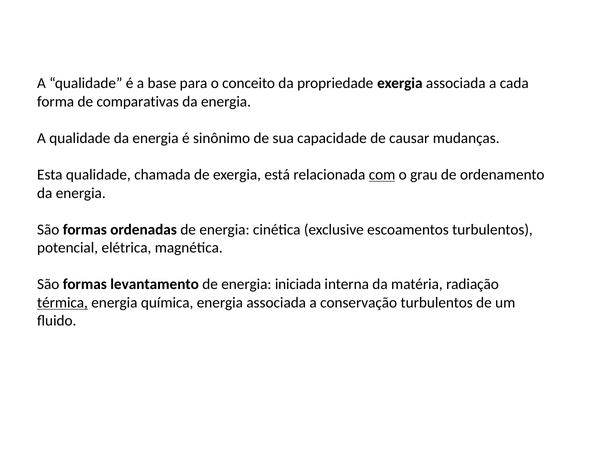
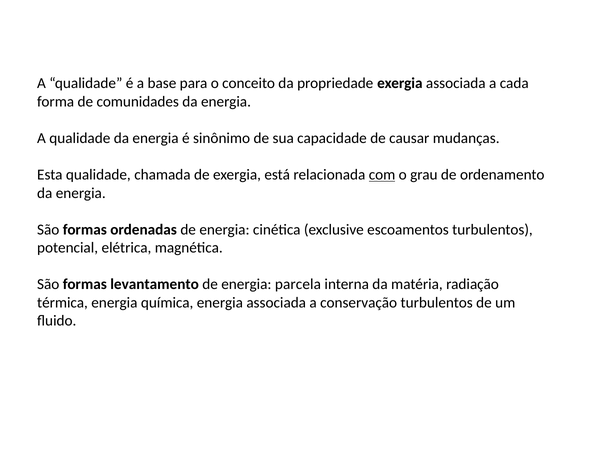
comparativas: comparativas -> comunidades (138, 102)
iniciada: iniciada -> parcela (298, 284)
térmica underline: present -> none (63, 303)
